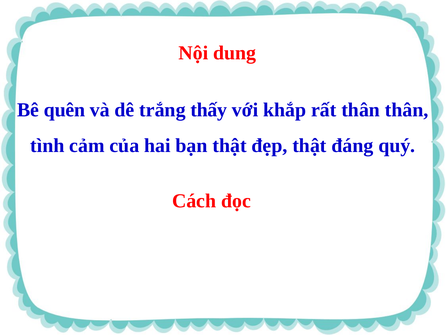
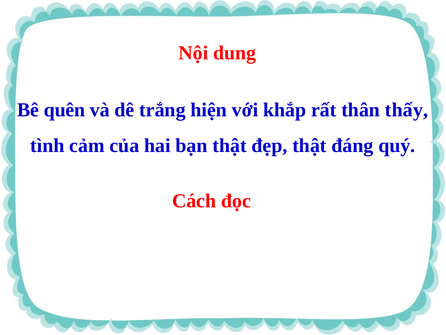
thấy: thấy -> hiện (209, 110)
thân thân: thân -> thấy (406, 110)
